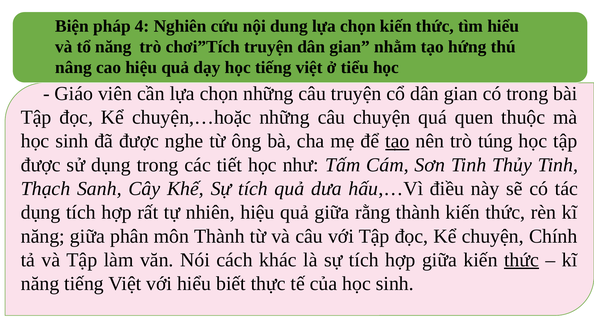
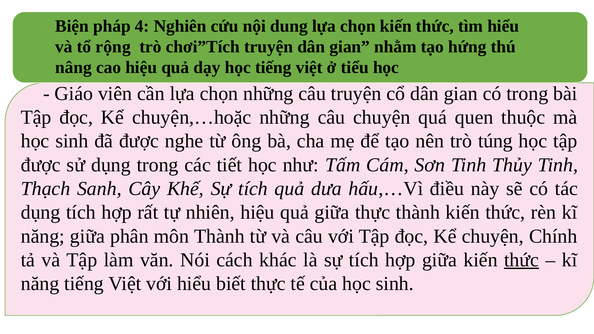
tổ năng: năng -> rộng (113, 47)
tạo underline: present -> none (397, 141)
giữa rằng: rằng -> thực (373, 212)
